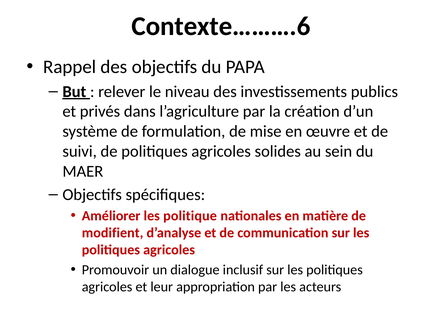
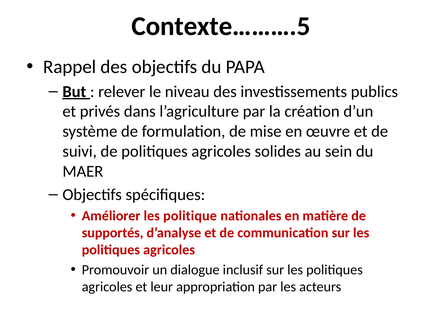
Contexte……….6: Contexte……….6 -> Contexte……….5 (221, 26)
modifient: modifient -> supportés (113, 233)
